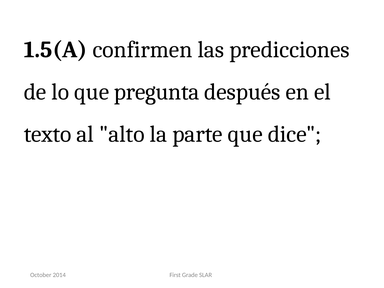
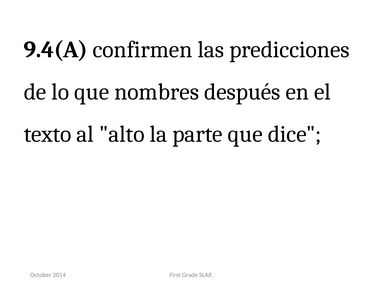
1.5(A: 1.5(A -> 9.4(A (56, 50)
pregunta: pregunta -> nombres (157, 92)
